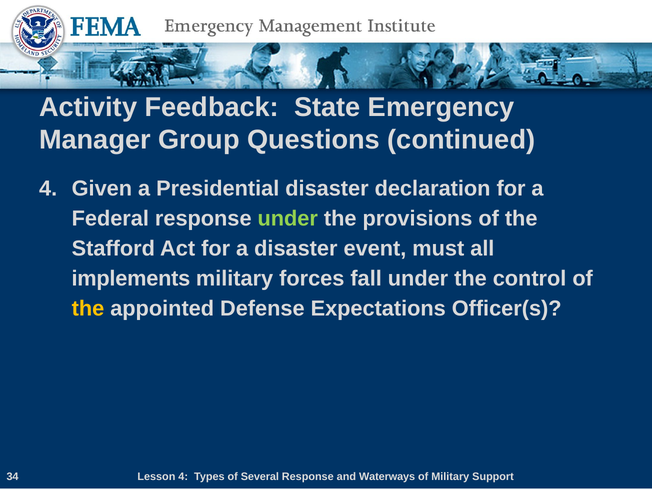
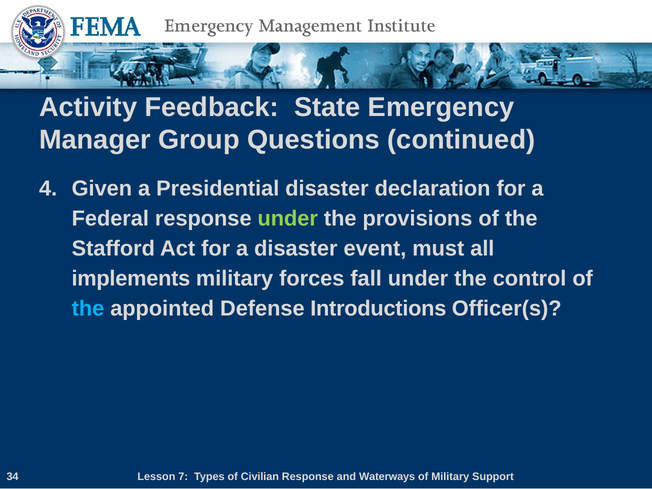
the colour: yellow -> light blue (88, 309)
Expectations: Expectations -> Introductions (378, 309)
Lesson 4: 4 -> 7 (183, 477)
Several: Several -> Civilian (260, 477)
